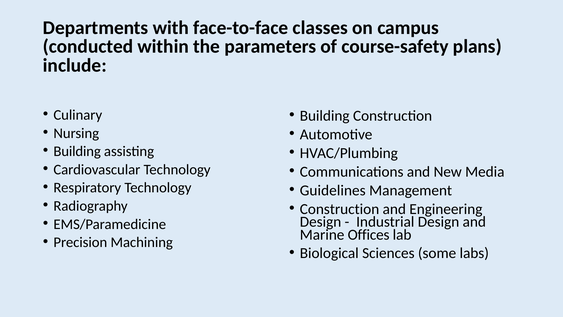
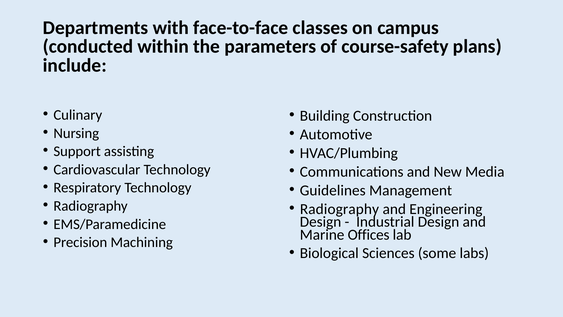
Building: Building -> Support (77, 151)
Construction: Construction -> Radiography (339, 209)
